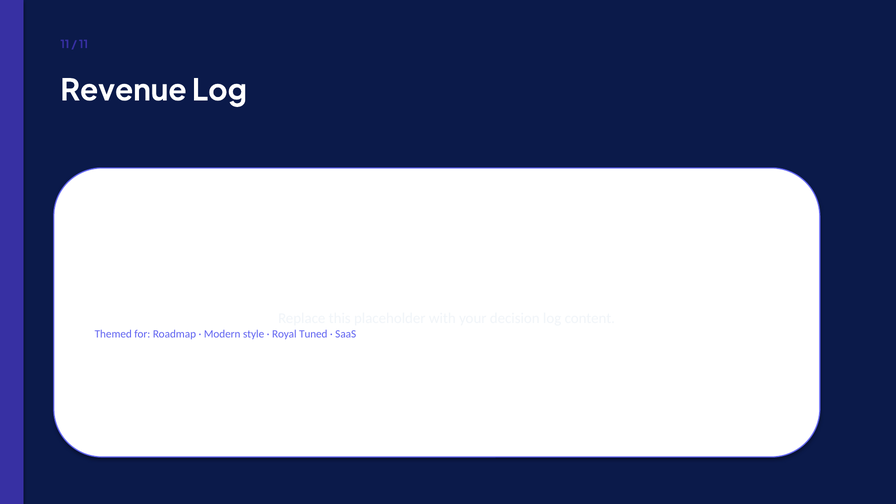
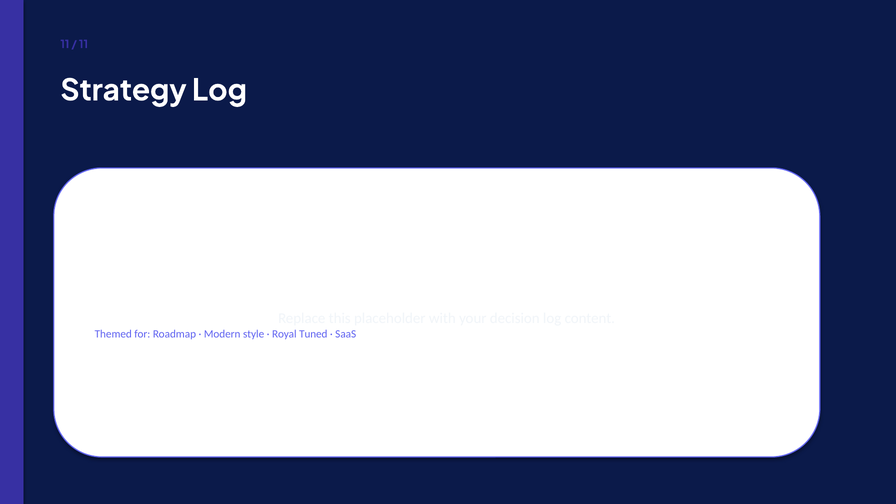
Revenue: Revenue -> Strategy (124, 91)
